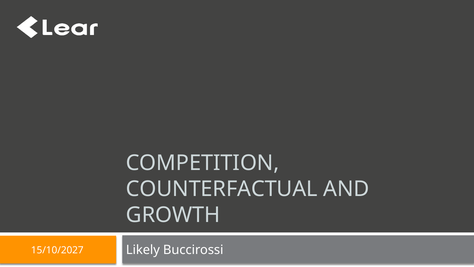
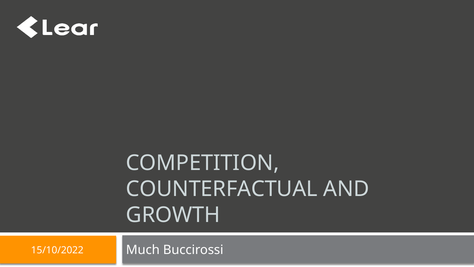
Likely: Likely -> Much (143, 249)
15/10/2027: 15/10/2027 -> 15/10/2022 (57, 250)
